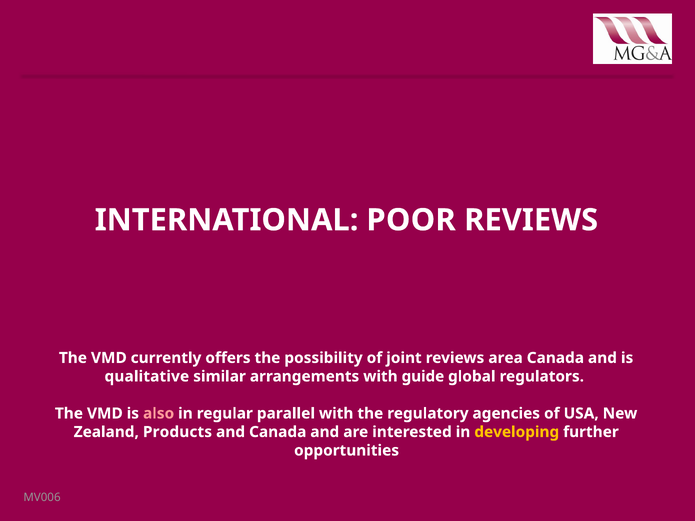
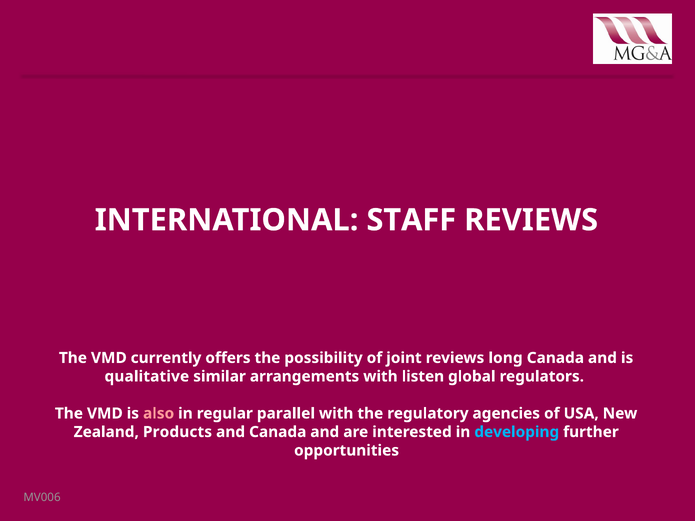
POOR: POOR -> STAFF (411, 220)
area: area -> long (505, 358)
guide: guide -> listen (423, 377)
developing colour: yellow -> light blue (517, 432)
